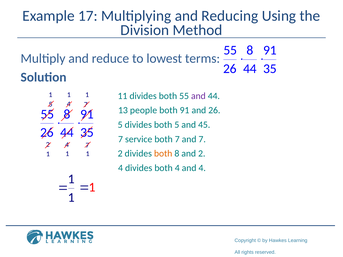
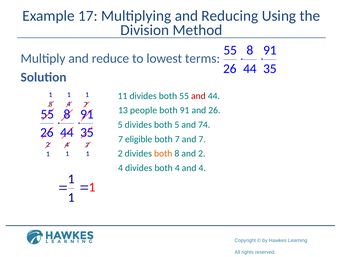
and colour: purple -> red (198, 96)
45: 45 -> 74 (204, 125)
service: service -> eligible (139, 139)
